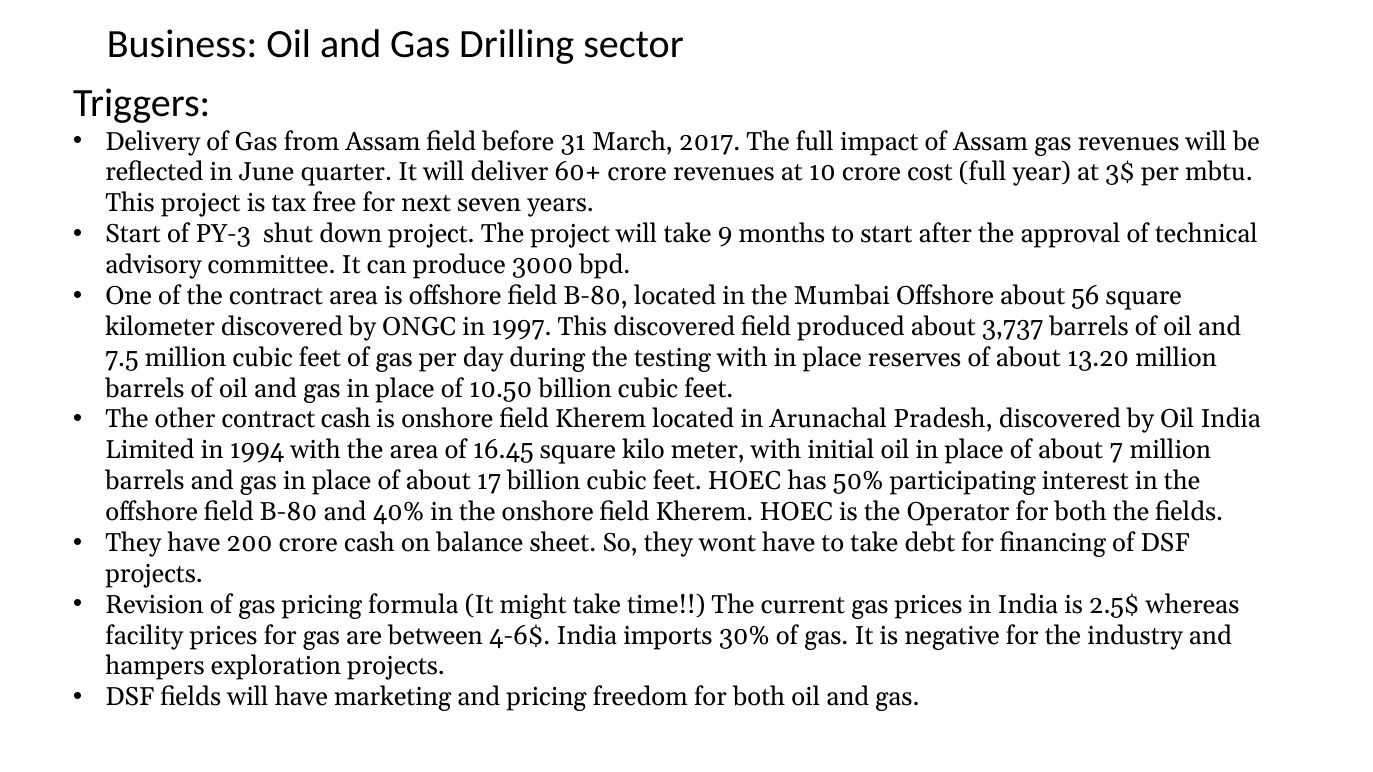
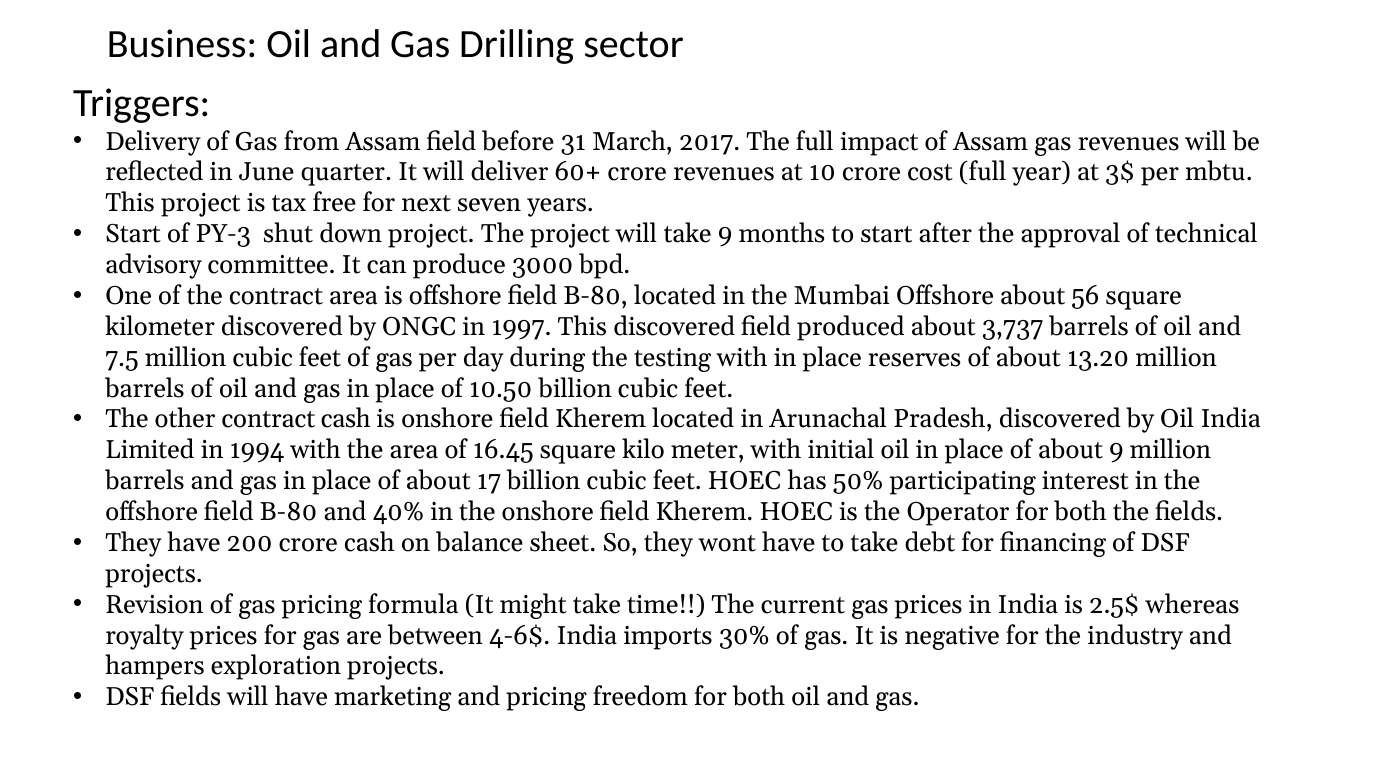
about 7: 7 -> 9 (1116, 451)
facility: facility -> royalty (144, 636)
